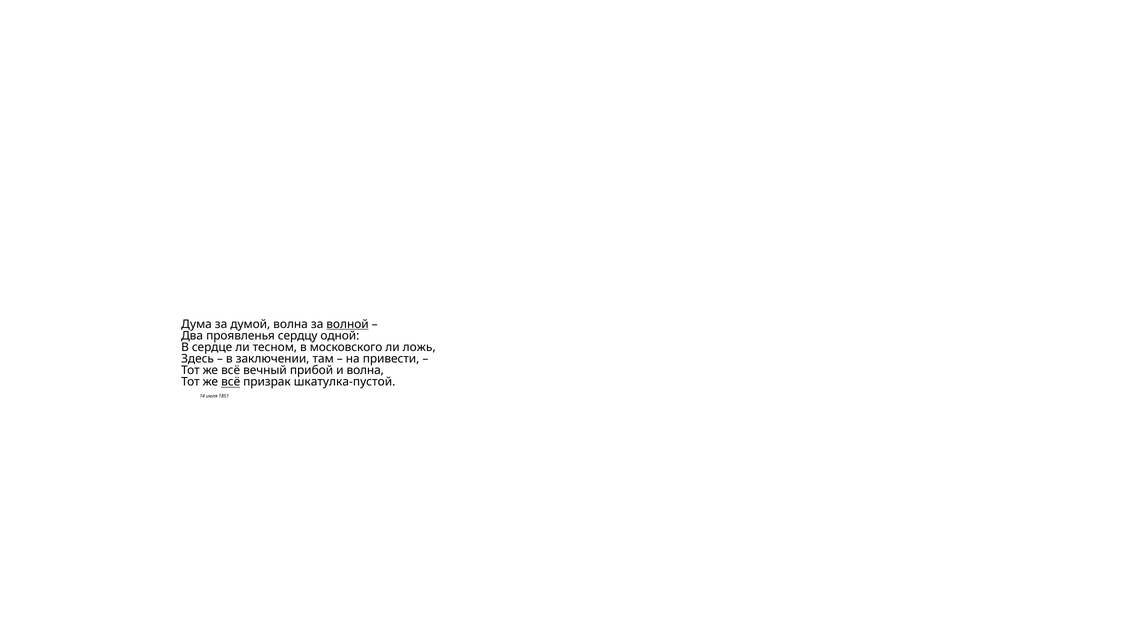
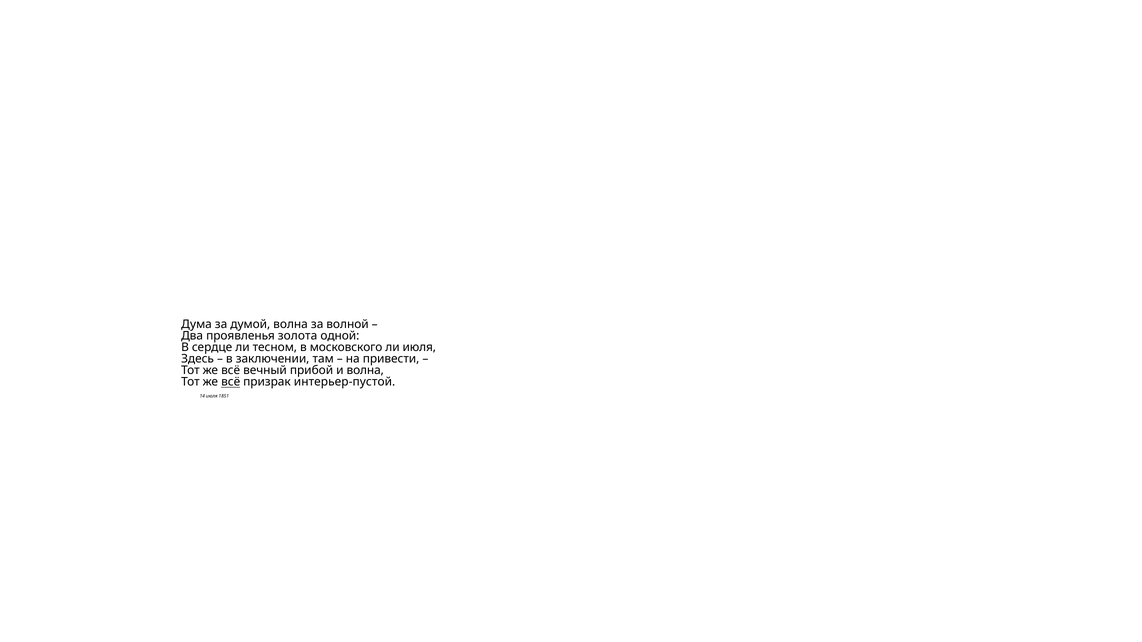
волной underline: present -> none (348, 324)
сердцу: сердцу -> золота (298, 336)
ли ложь: ложь -> июля (419, 348)
шкатулка-пустой: шкатулка-пустой -> интерьер-пустой (345, 382)
